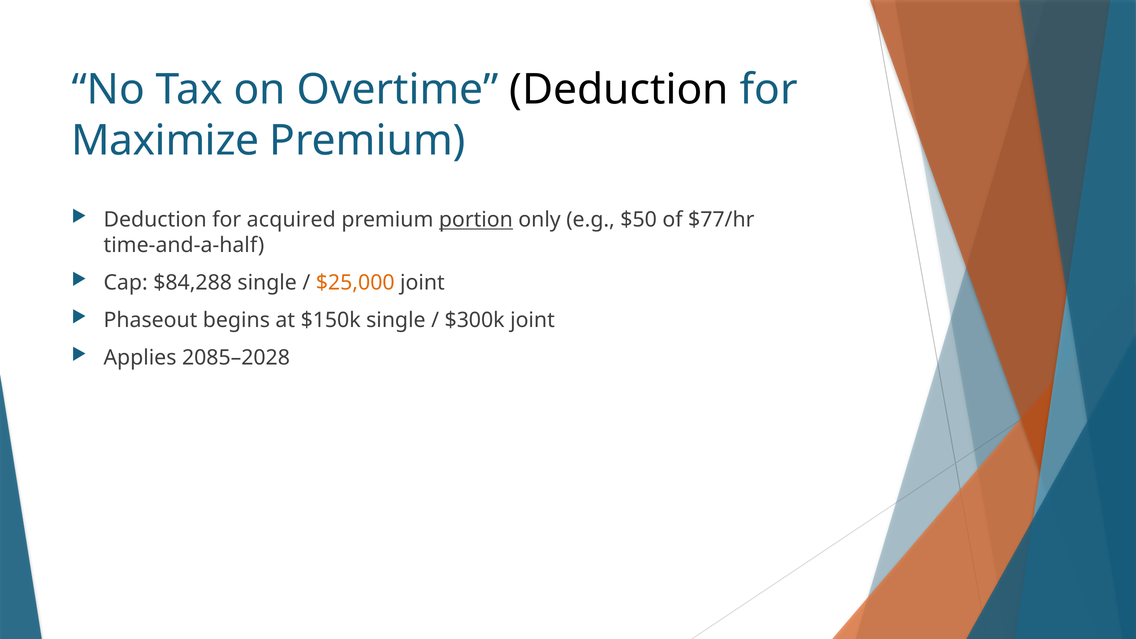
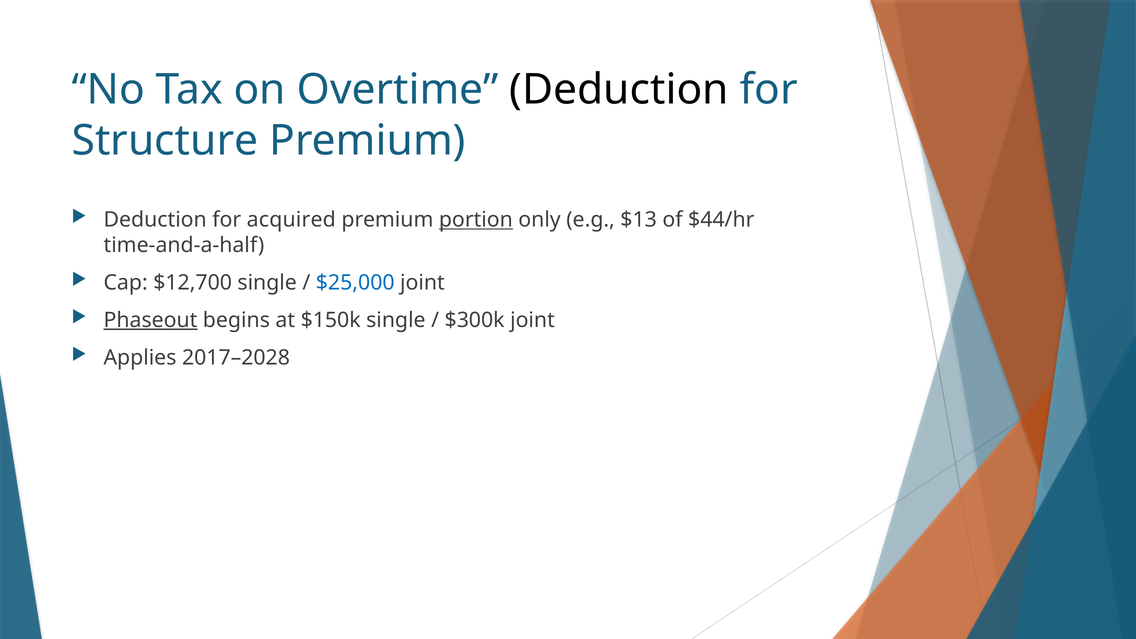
Maximize: Maximize -> Structure (165, 141)
$50: $50 -> $13 (639, 220)
$77/hr: $77/hr -> $44/hr (721, 220)
$84,288: $84,288 -> $12,700 (193, 283)
$25,000 colour: orange -> blue (355, 283)
Phaseout underline: none -> present (150, 320)
2085–2028: 2085–2028 -> 2017–2028 (236, 358)
